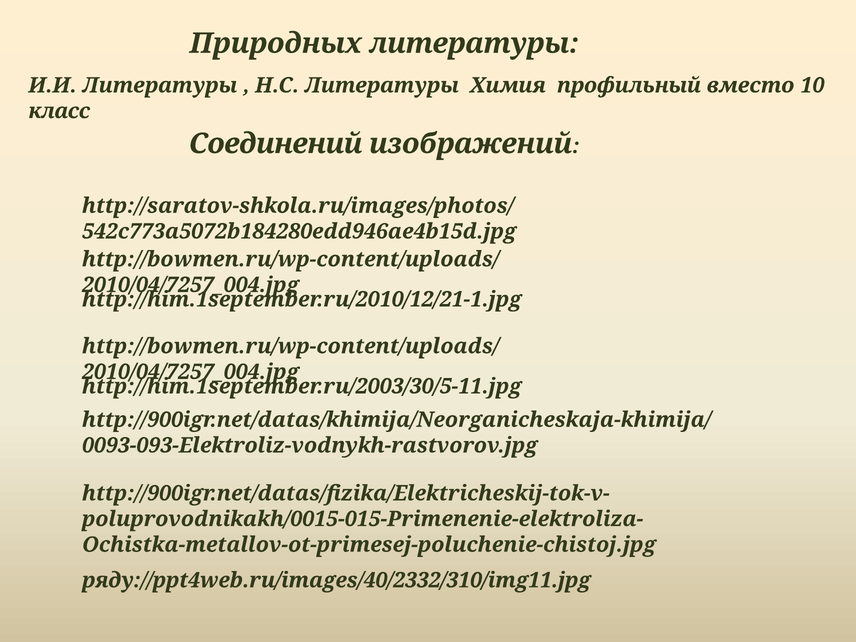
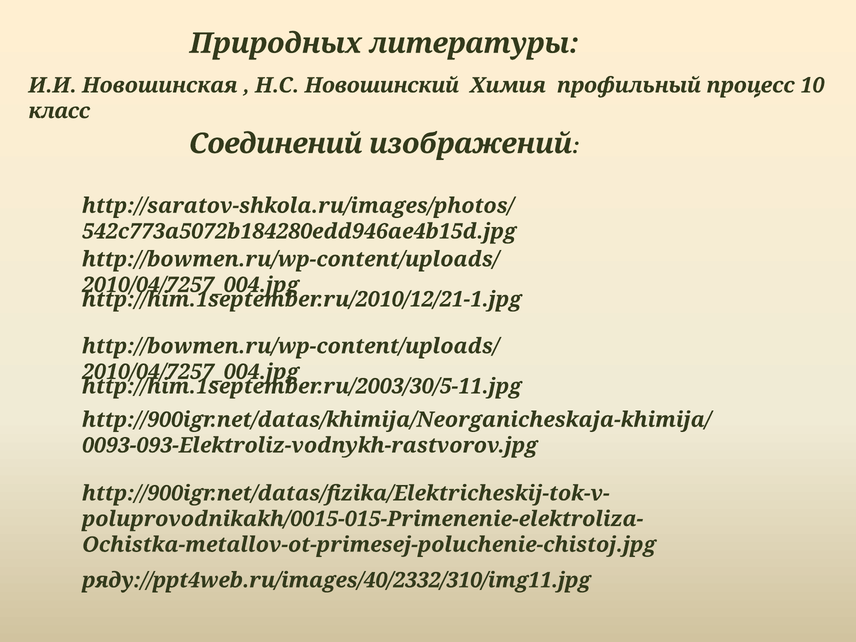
И.И Литературы: Литературы -> Новошинская (160, 85)
Н.С Литературы: Литературы -> Новошинский (382, 85)
вместо: вместо -> процесс (751, 85)
